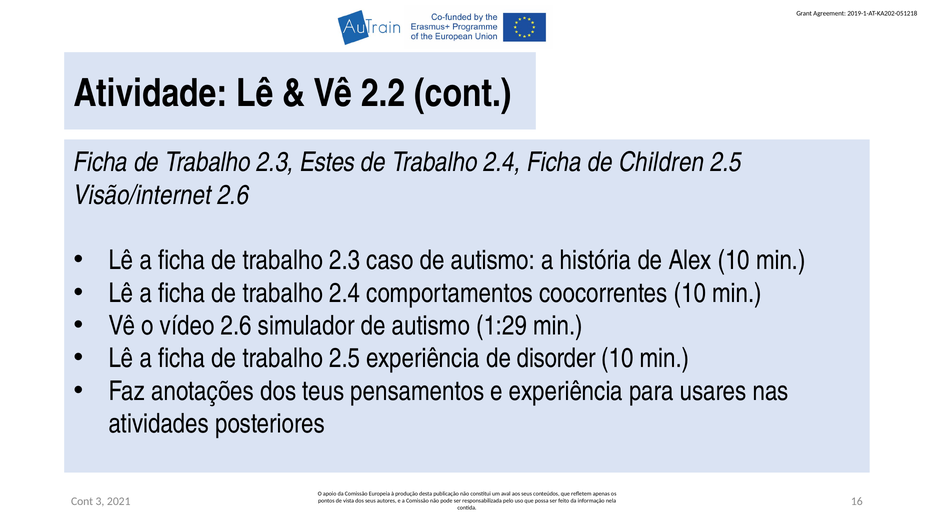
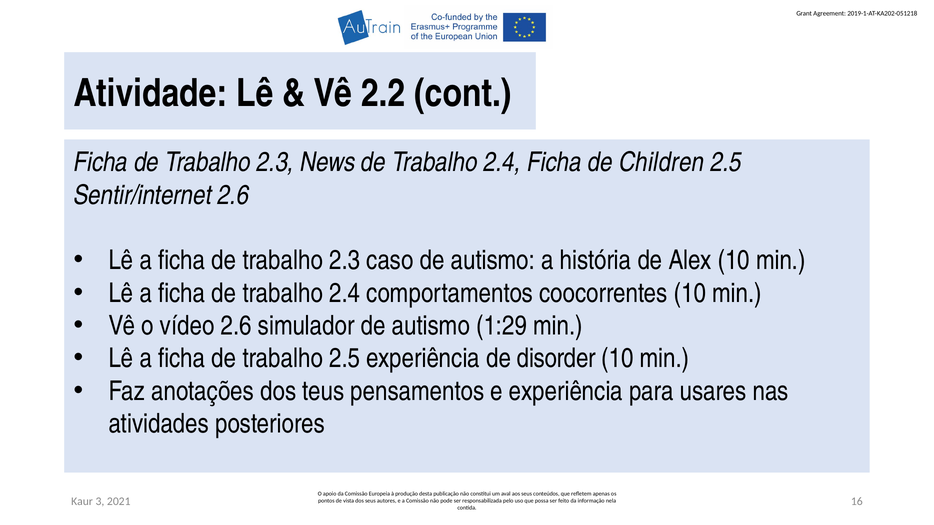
Estes: Estes -> News (328, 162)
Visão/internet: Visão/internet -> Sentir/internet (143, 195)
Cont: Cont -> Kaur (82, 502)
